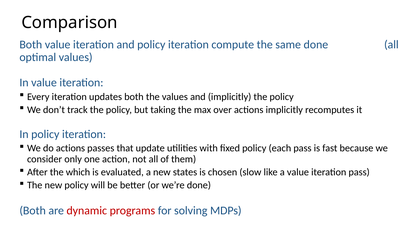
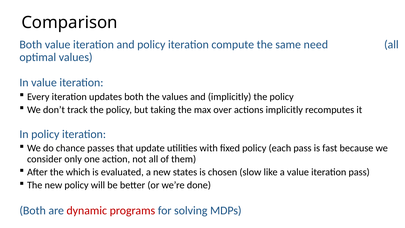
same done: done -> need (316, 44)
do actions: actions -> chance (70, 148)
